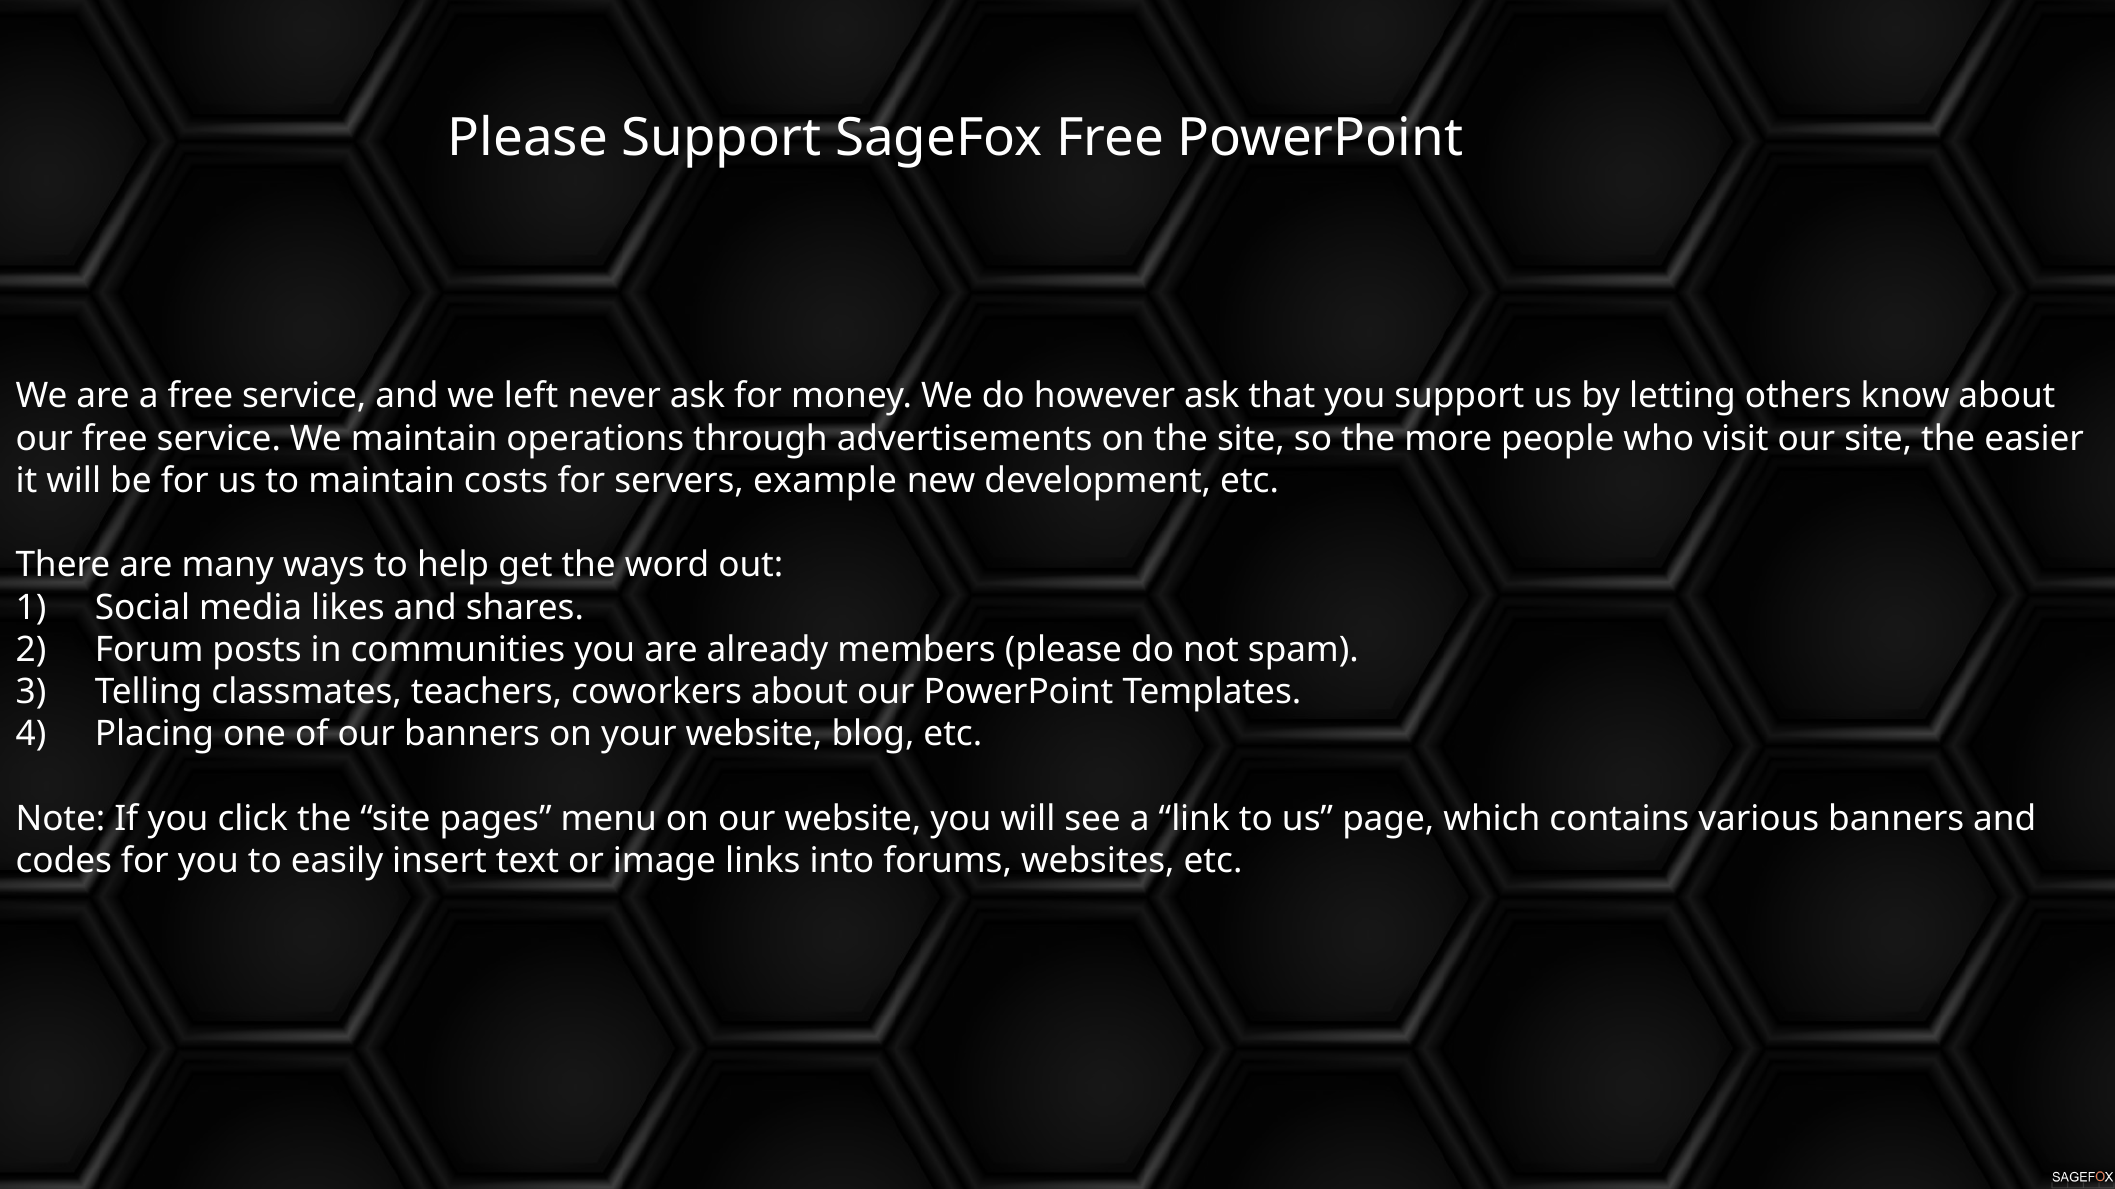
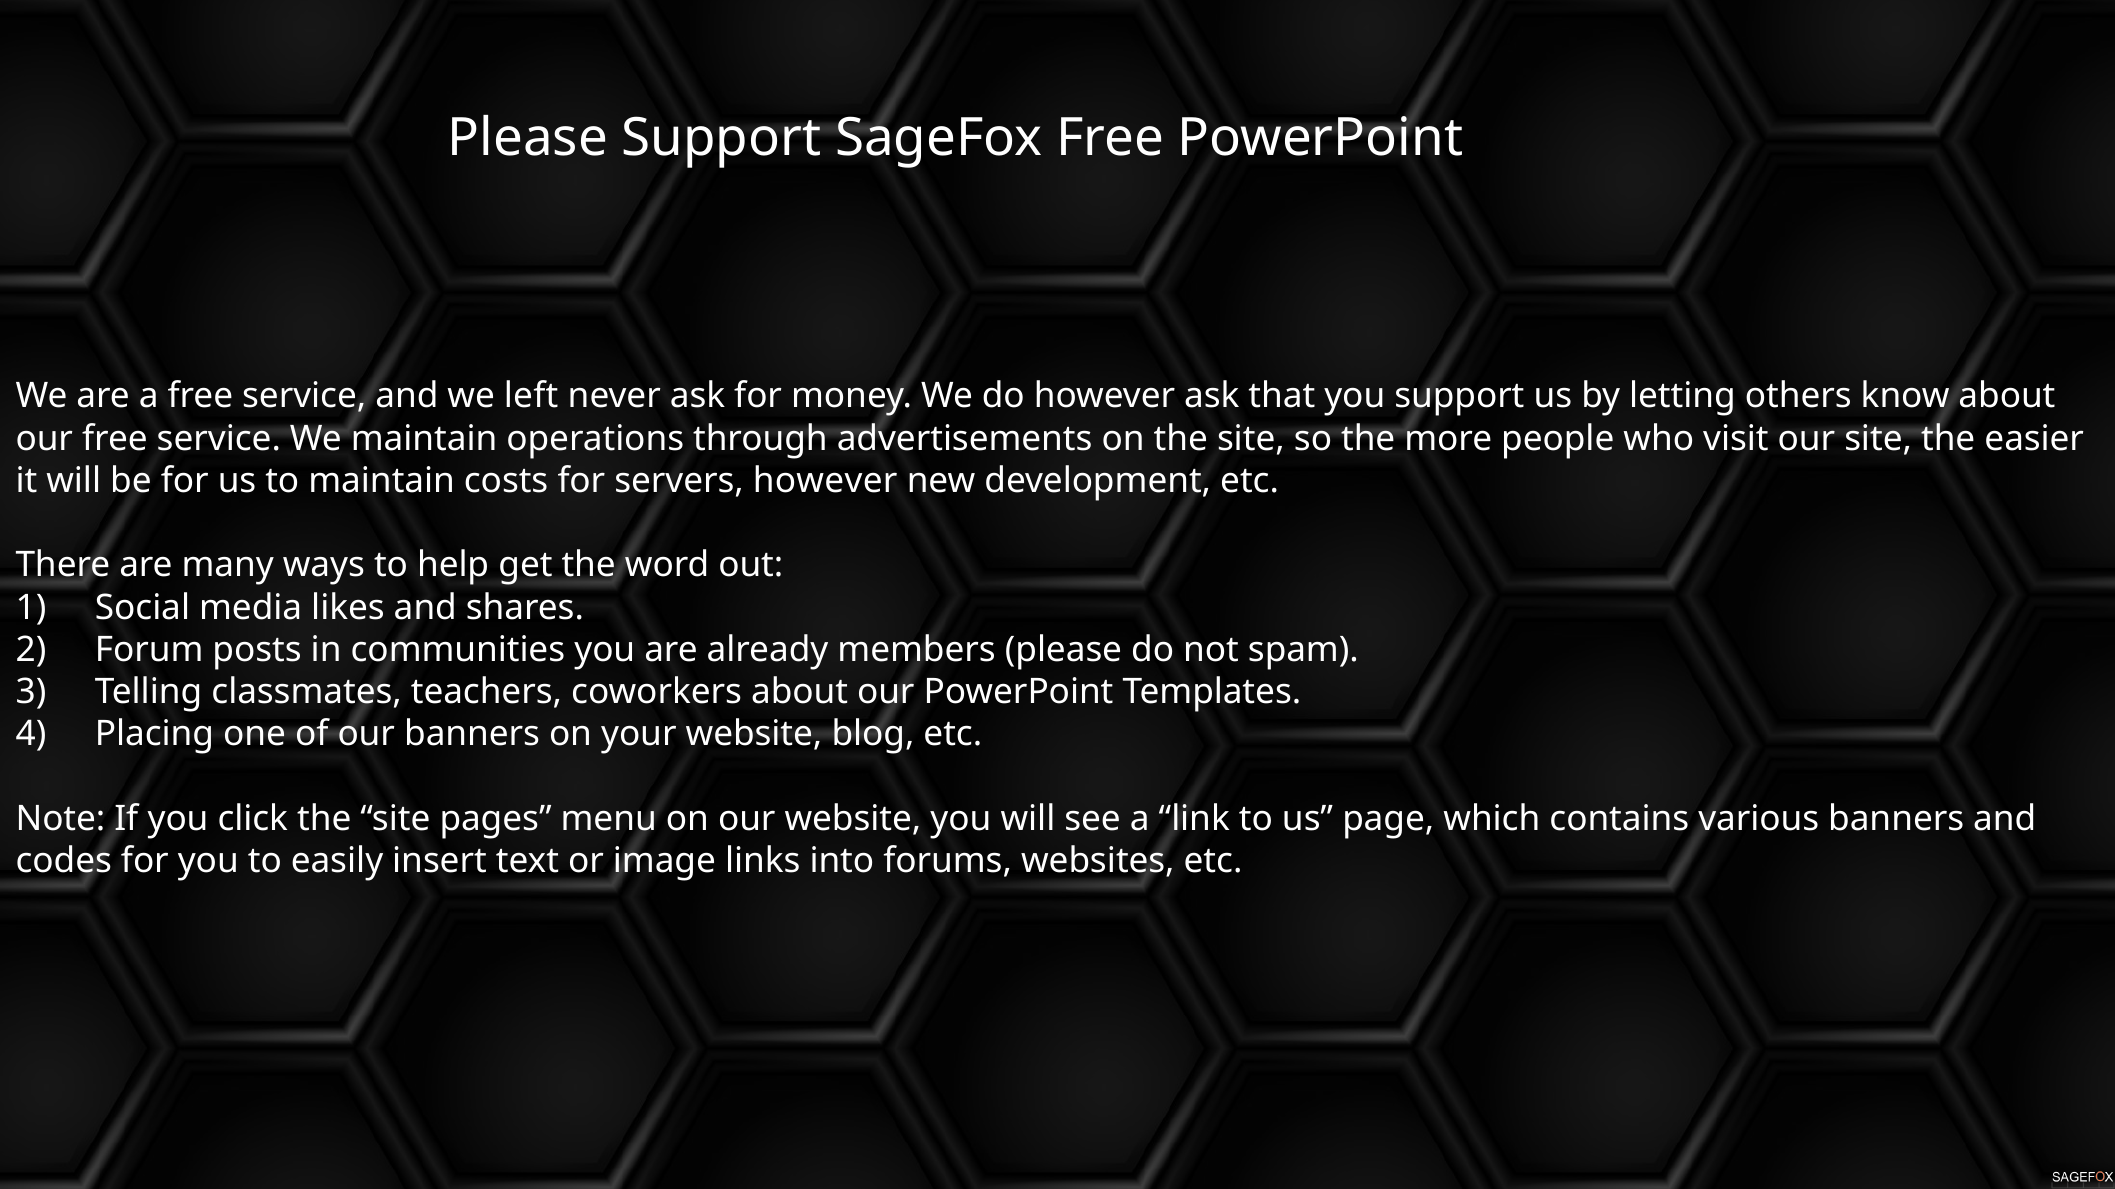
servers example: example -> however (825, 481)
